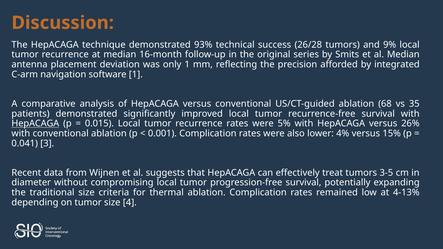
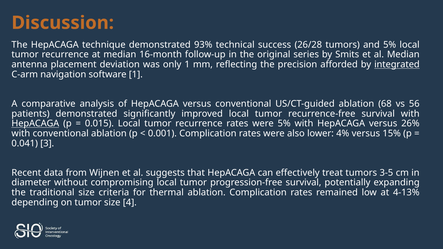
and 9%: 9% -> 5% (390, 45)
integrated underline: none -> present (397, 65)
35: 35 -> 56 (414, 104)
